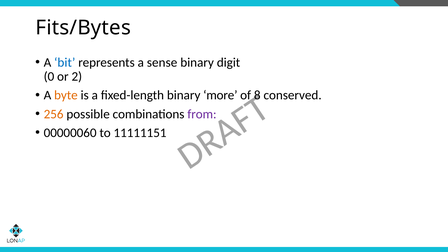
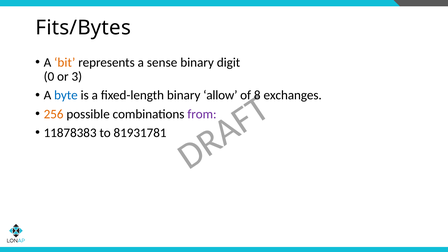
bit colour: blue -> orange (65, 62)
2: 2 -> 3 (77, 76)
byte colour: orange -> blue (66, 95)
more: more -> allow (220, 95)
conserved: conserved -> exchanges (293, 95)
00000060: 00000060 -> 11878383 (70, 133)
11111151: 11111151 -> 81931781 (140, 133)
